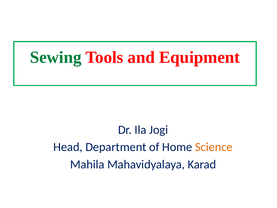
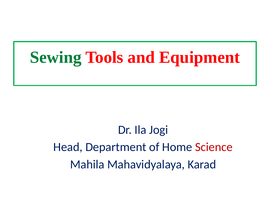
Science colour: orange -> red (214, 147)
